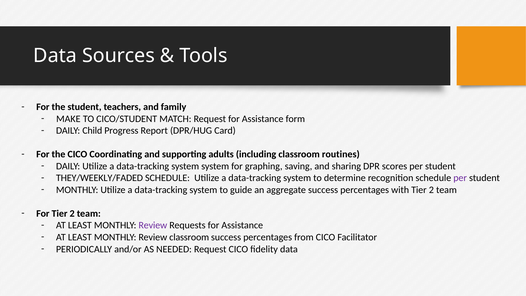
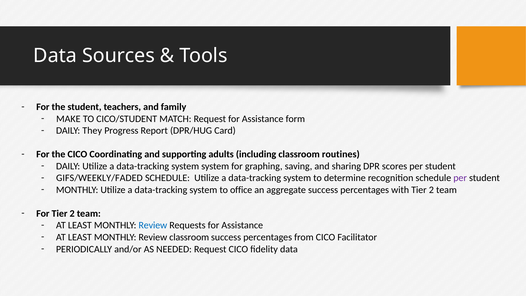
Child: Child -> They (92, 131)
THEY/WEEKLY/FADED: THEY/WEEKLY/FADED -> GIFS/WEEKLY/FADED (99, 178)
guide: guide -> office (241, 190)
Review colour: purple -> blue (153, 225)
